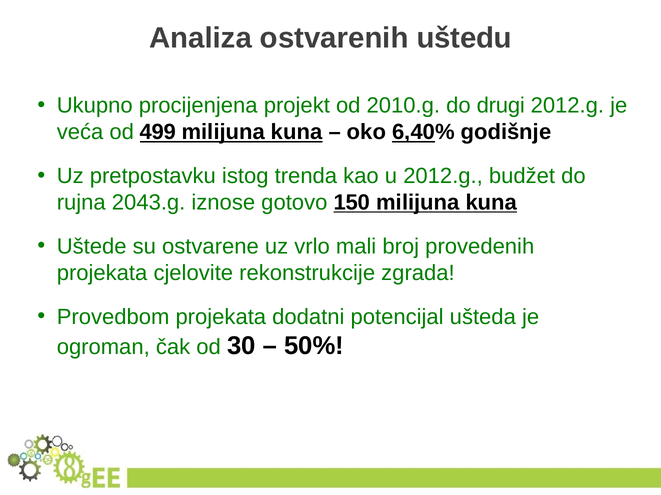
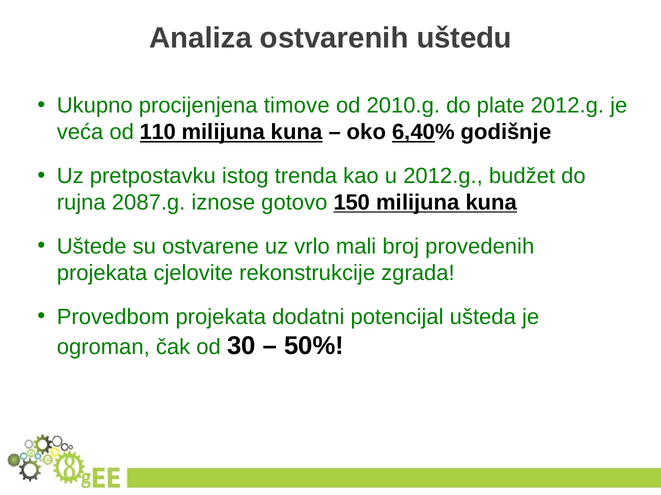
projekt: projekt -> timove (297, 106)
drugi: drugi -> plate (501, 106)
499: 499 -> 110 (158, 132)
2043.g: 2043.g -> 2087.g (149, 203)
